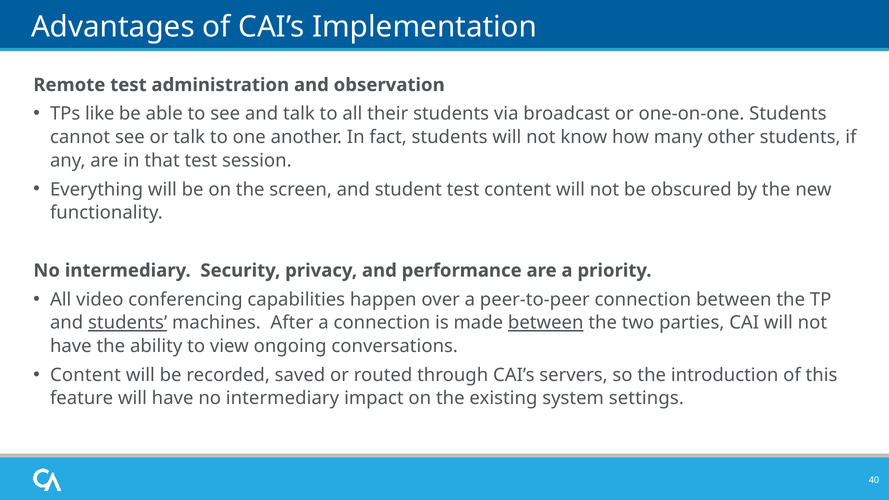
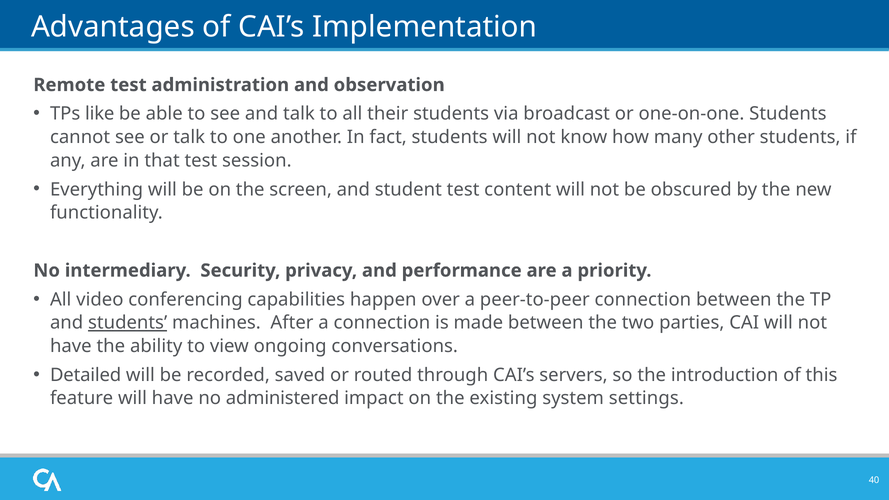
between underline: present -> none (546, 323)
Content: Content -> Detailed (86, 375)
have no intermediary: intermediary -> administered (283, 398)
